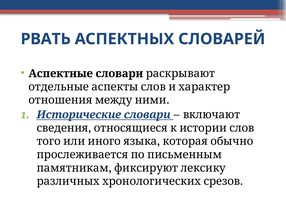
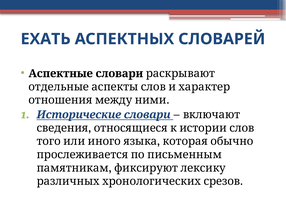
РВАТЬ: РВАТЬ -> ЕХАТЬ (46, 39)
